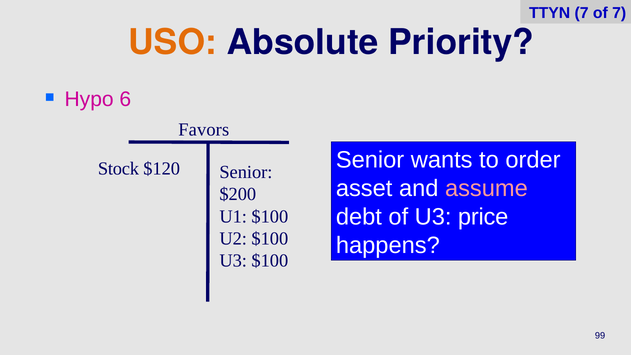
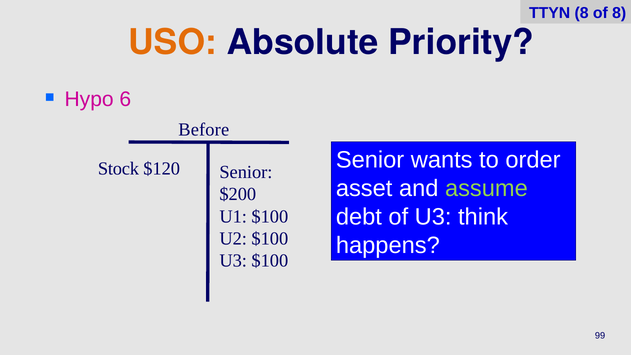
TTYN 7: 7 -> 8 (582, 13)
of 7: 7 -> 8 (619, 13)
Favors: Favors -> Before (204, 129)
assume colour: pink -> light green (486, 188)
price: price -> think (483, 217)
